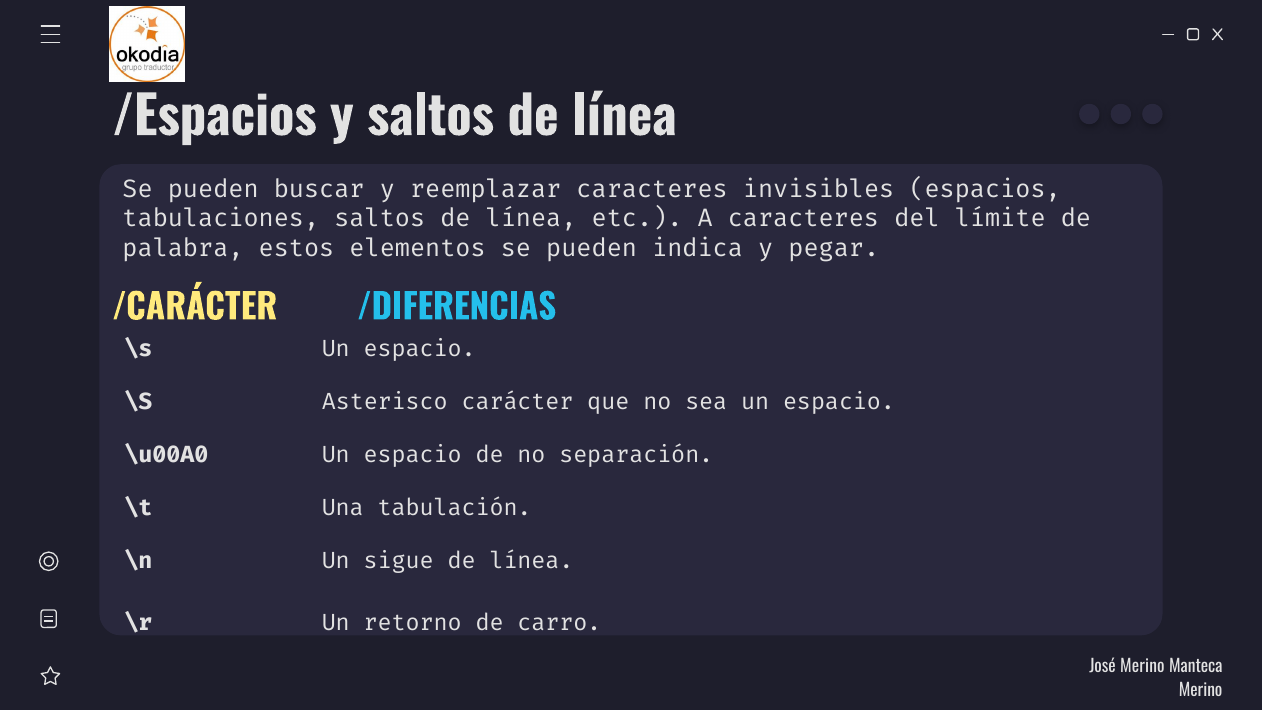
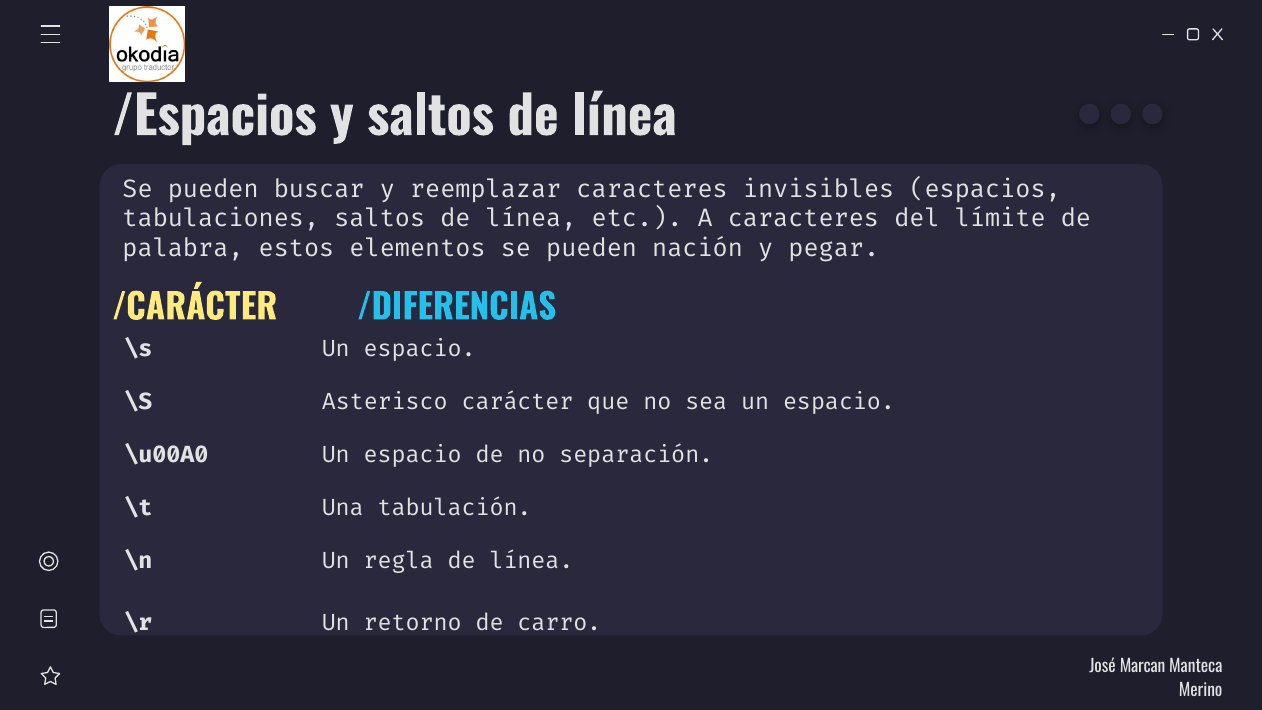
indica: indica -> nación (698, 248)
sigue: sigue -> regla (399, 561)
José Merino: Merino -> Marcan (1143, 666)
